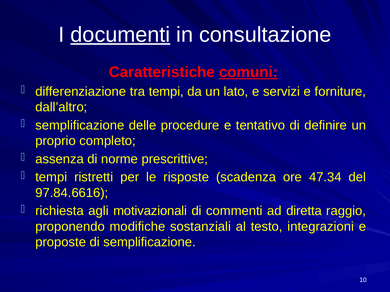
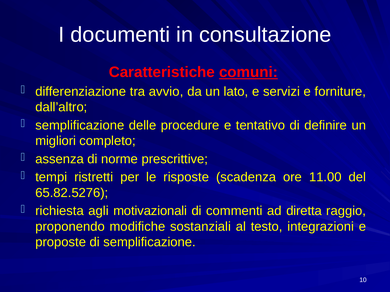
documenti underline: present -> none (120, 35)
tra tempi: tempi -> avvio (166, 92)
proprio: proprio -> migliori (56, 141)
47.34: 47.34 -> 11.00 (325, 178)
97.84.6616: 97.84.6616 -> 65.82.5276 (72, 193)
